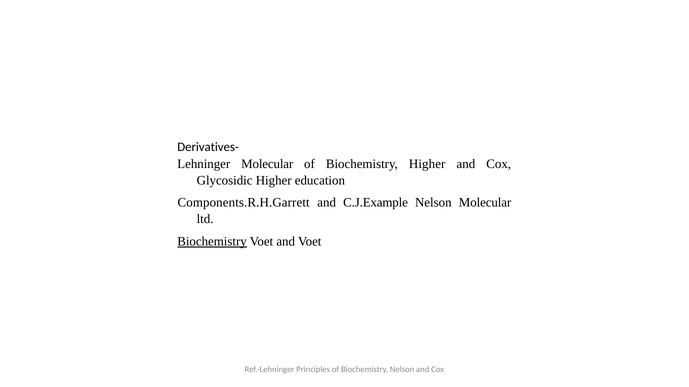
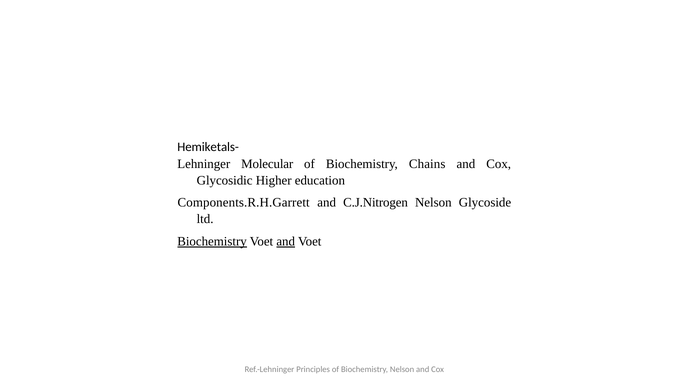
Derivatives-: Derivatives- -> Hemiketals- (208, 147)
Biochemistry Higher: Higher -> Chains (427, 164)
C.J.Example: C.J.Example -> C.J.Nitrogen (376, 203)
Nelson Molecular: Molecular -> Glycoside (485, 203)
and underline: none -> present (286, 242)
